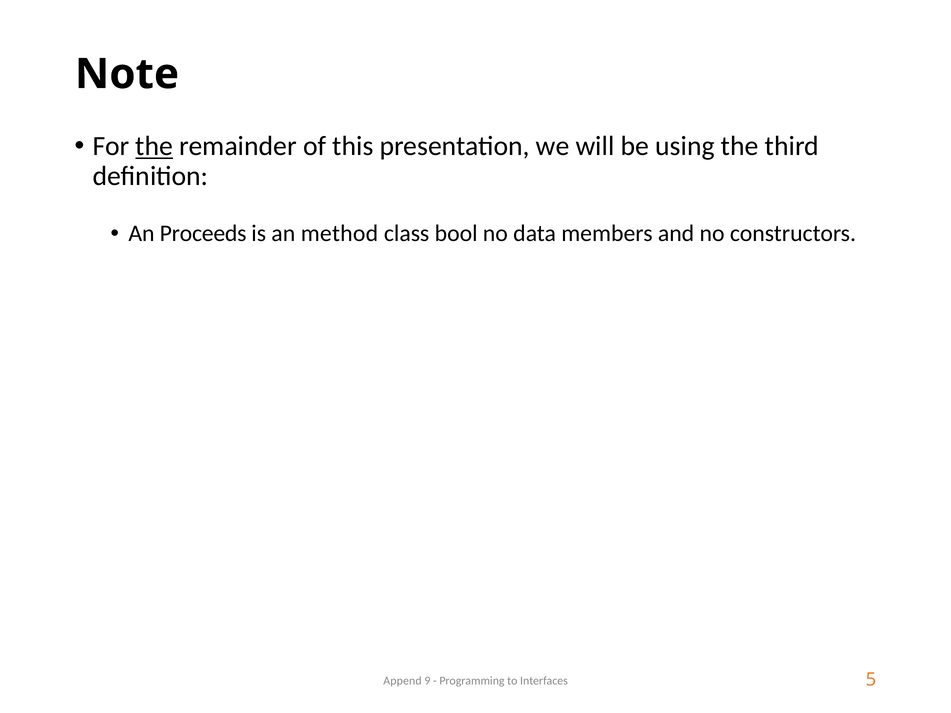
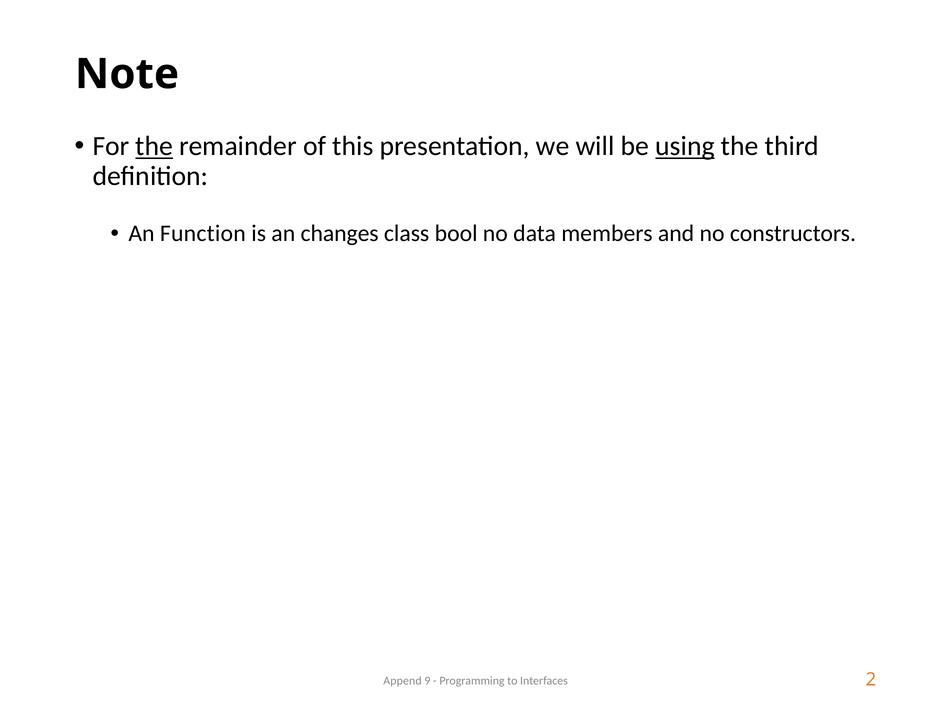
using underline: none -> present (685, 146)
Proceeds: Proceeds -> Function (203, 234)
method: method -> changes (340, 234)
5: 5 -> 2 (871, 680)
